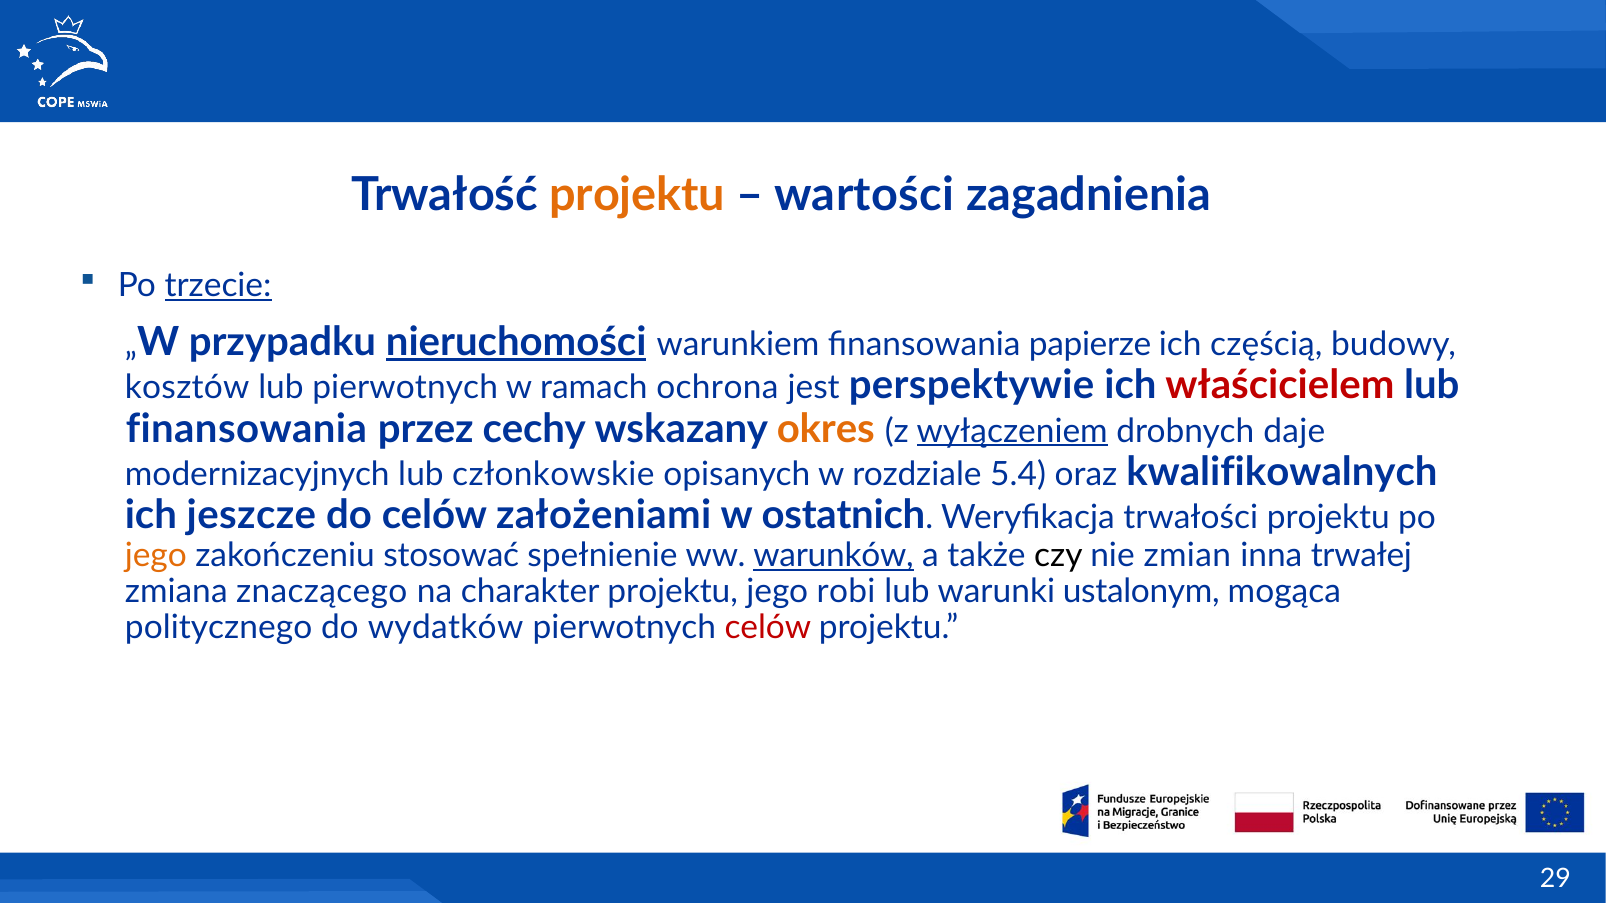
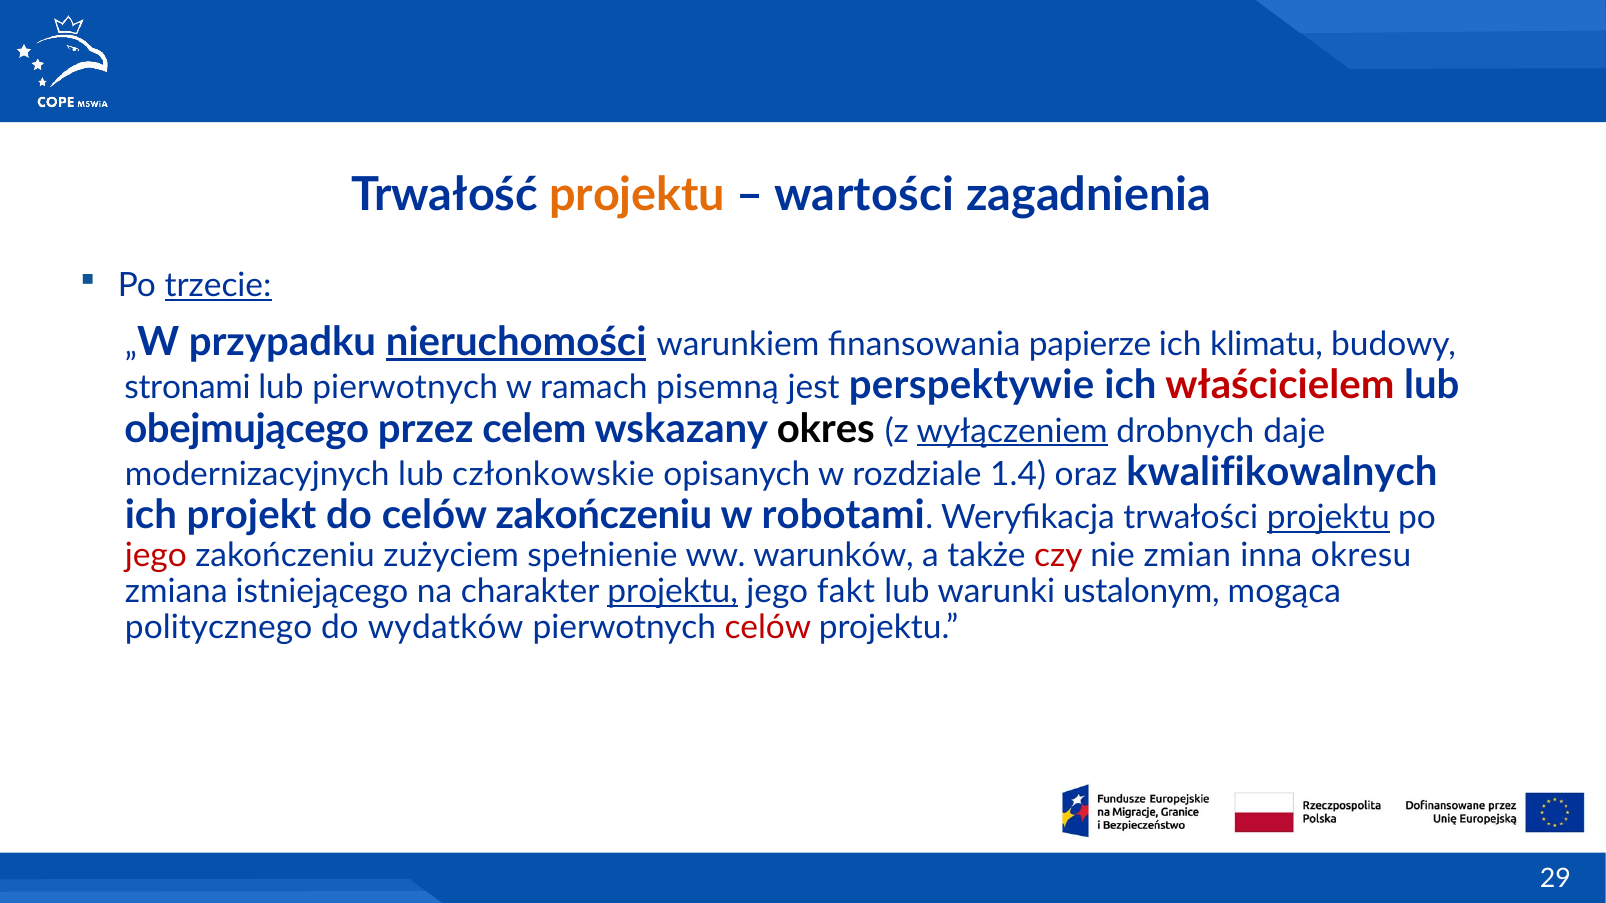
częścią: częścią -> klimatu (1267, 344)
kosztów: kosztów -> stronami (188, 388)
ochrona: ochrona -> pisemną (718, 388)
finansowania: finansowania -> obejmującego (247, 429)
cechy: cechy -> celem (534, 429)
okres colour: orange -> black (826, 429)
5.4: 5.4 -> 1.4 (1018, 474)
jeszcze: jeszcze -> projekt (252, 516)
celów założeniami: założeniami -> zakończeniu (604, 516)
ostatnich: ostatnich -> robotami (843, 516)
projektu underline: none -> present (1328, 518)
jego colour: orange -> red (156, 555)
stosować: stosować -> zużyciem (451, 555)
warunków underline: present -> none (834, 555)
czy colour: black -> red (1058, 555)
trwałej: trwałej -> okresu (1361, 555)
znaczącego: znaczącego -> istniejącego (322, 592)
projektu underline: none -> present (673, 592)
robi: robi -> fakt (846, 592)
